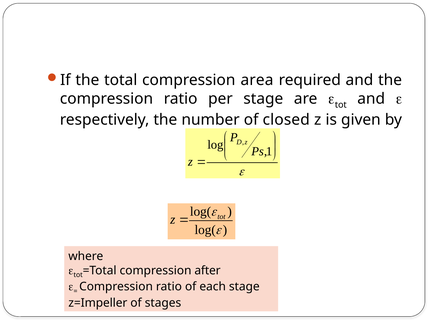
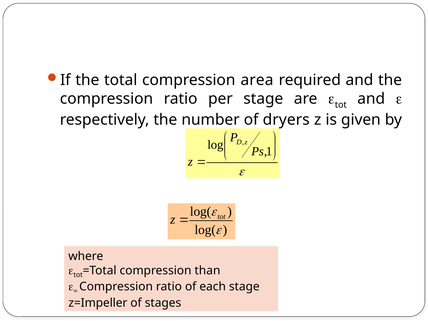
closed: closed -> dryers (286, 120)
after: after -> than (207, 270)
